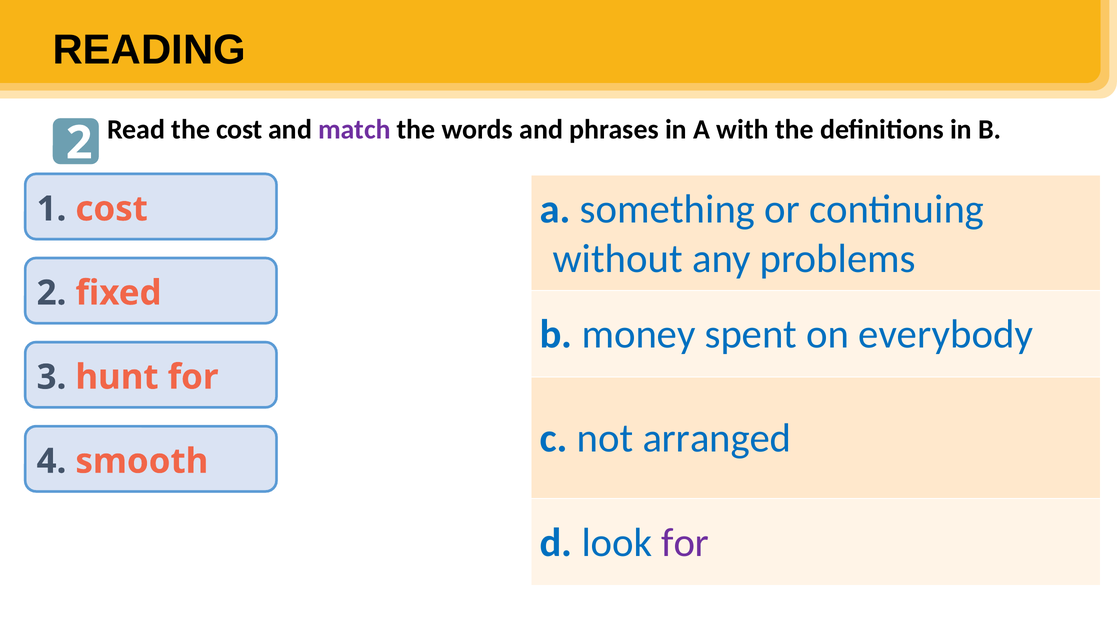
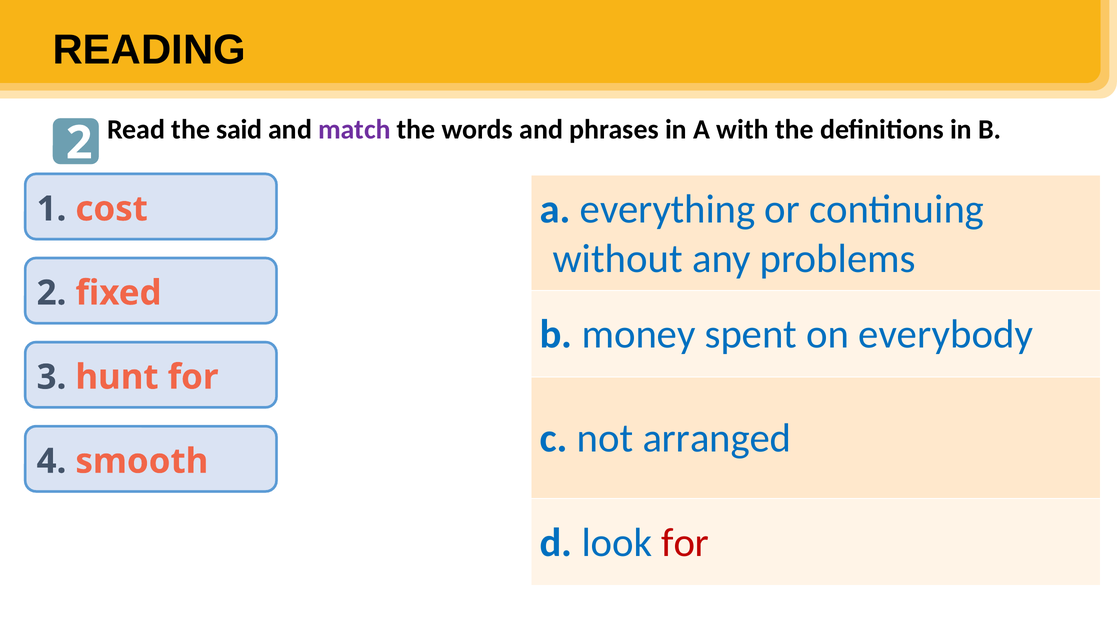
the cost: cost -> said (239, 130)
something: something -> everything (668, 209)
for colour: purple -> red (685, 543)
